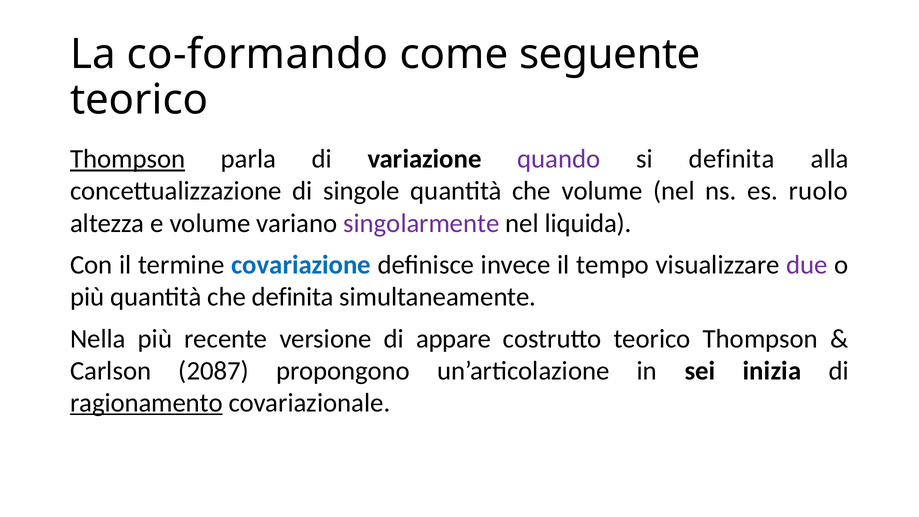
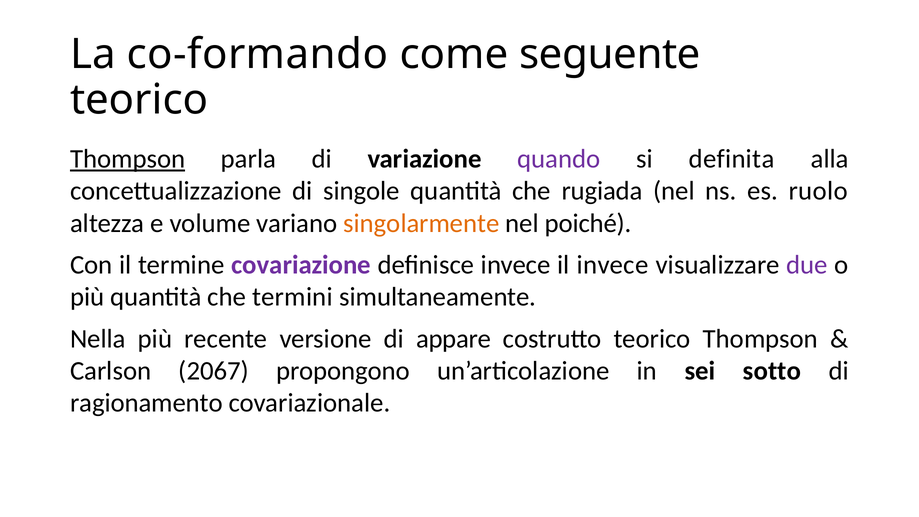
che volume: volume -> rugiada (602, 191)
singolarmente colour: purple -> orange (421, 223)
liquida: liquida -> poiché (588, 223)
covariazione colour: blue -> purple (301, 265)
il tempo: tempo -> invece (613, 265)
che definita: definita -> termini (292, 297)
2087: 2087 -> 2067 (214, 371)
inizia: inizia -> sotto (772, 371)
ragionamento underline: present -> none (146, 403)
